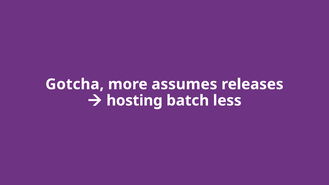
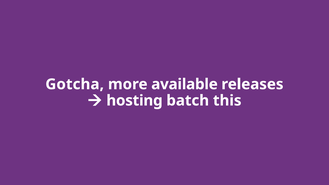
assumes: assumes -> available (184, 84)
less: less -> this (227, 101)
